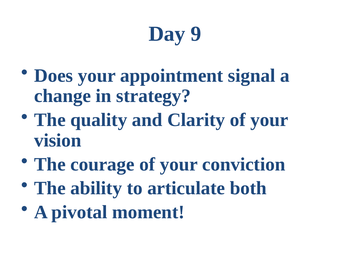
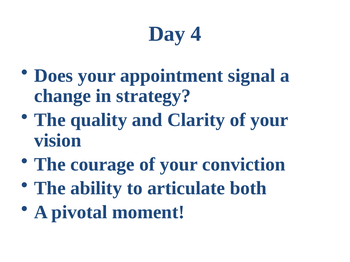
9: 9 -> 4 (196, 34)
